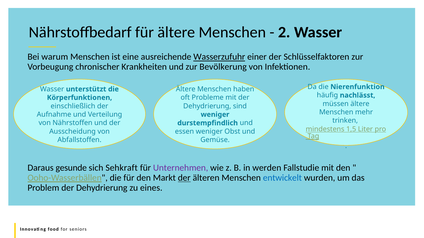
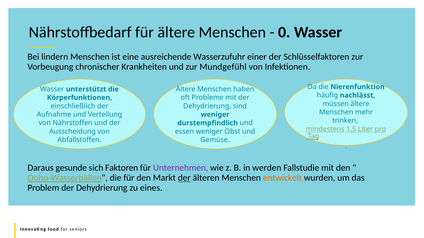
2: 2 -> 0 (284, 32)
warum: warum -> lindern (55, 57)
Wasserzufuhr underline: present -> none (219, 57)
Bevölkerung: Bevölkerung -> Mundgefühl (223, 67)
Sehkraft: Sehkraft -> Faktoren (122, 168)
entwickelt colour: blue -> orange (282, 178)
